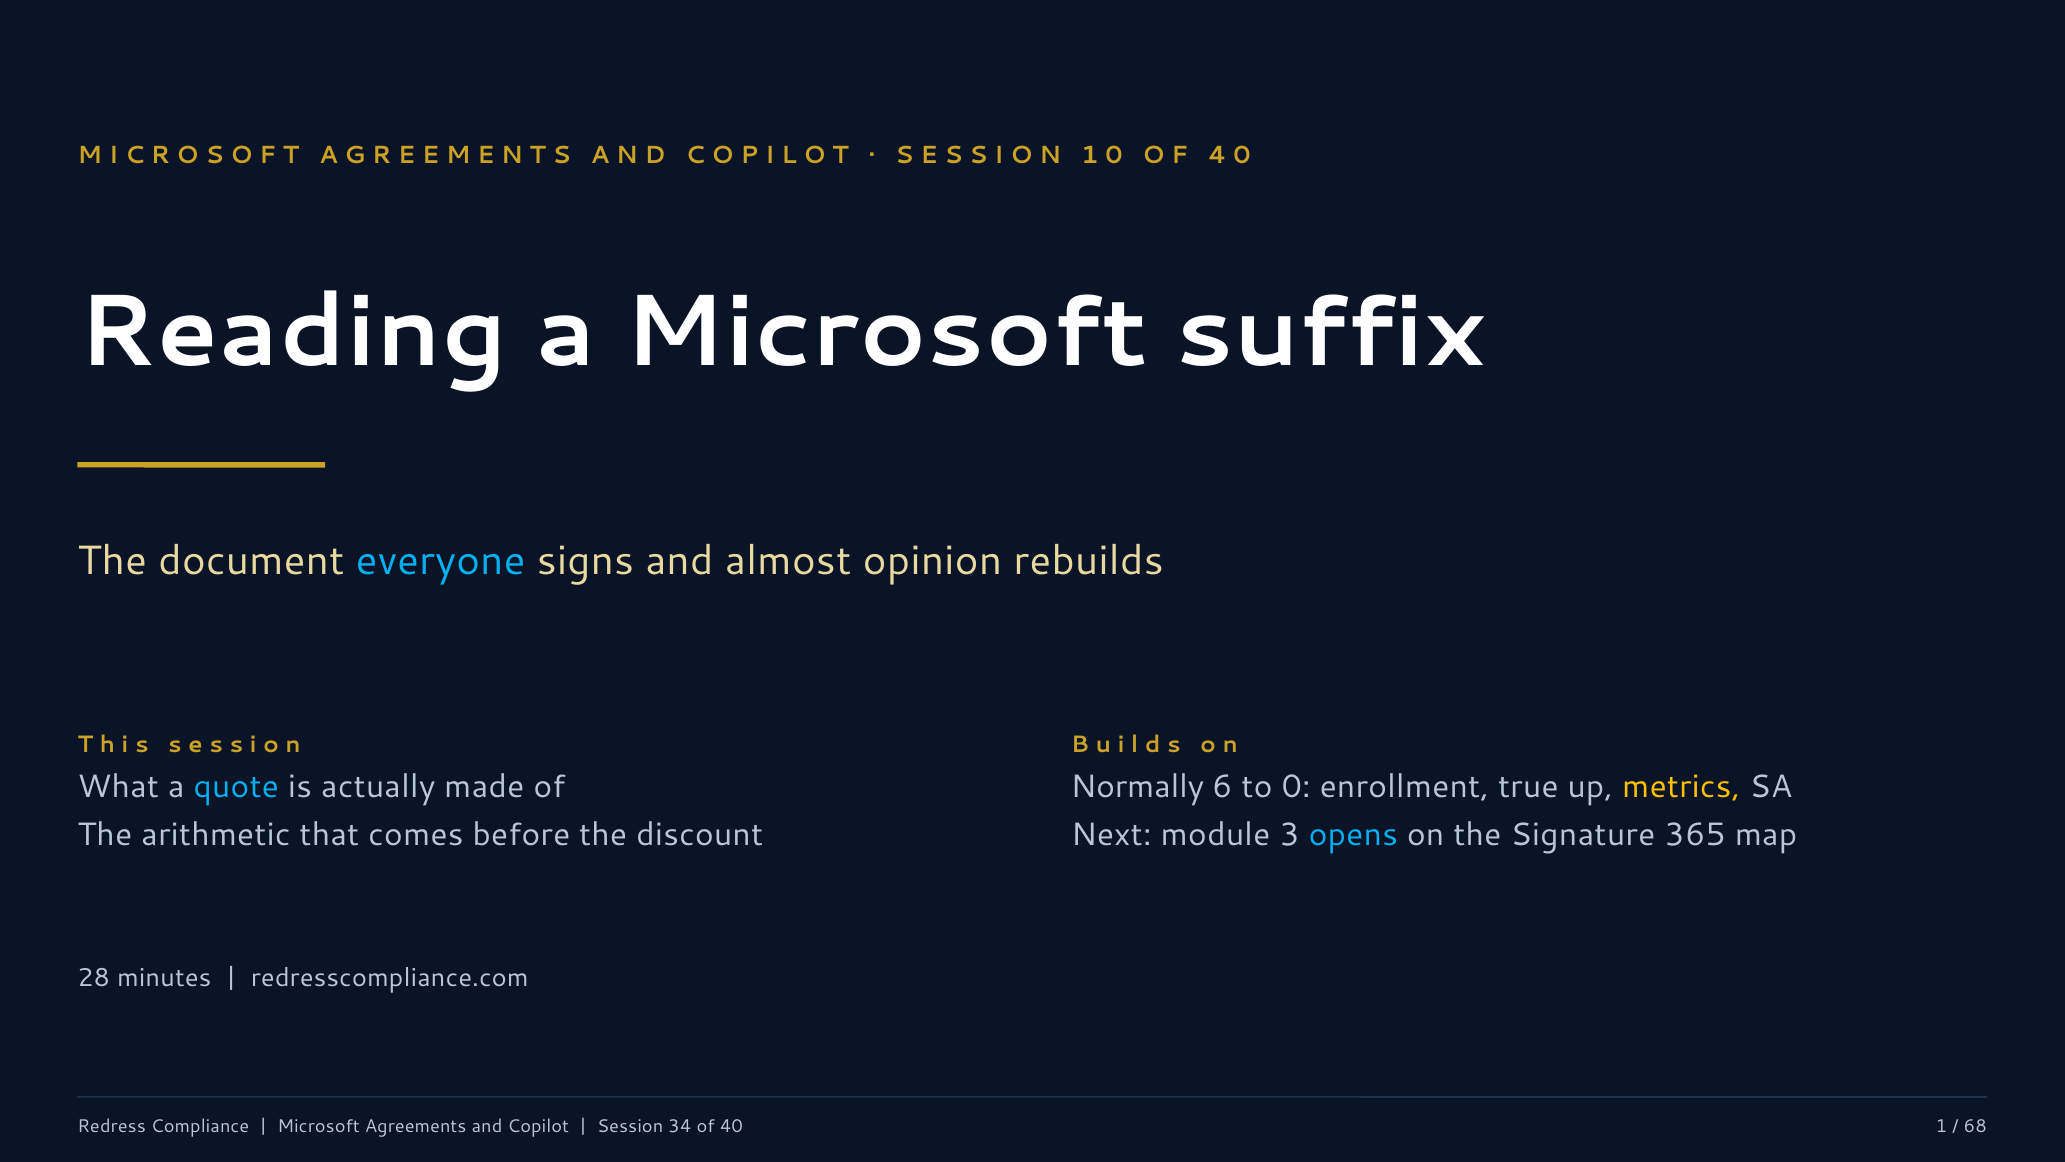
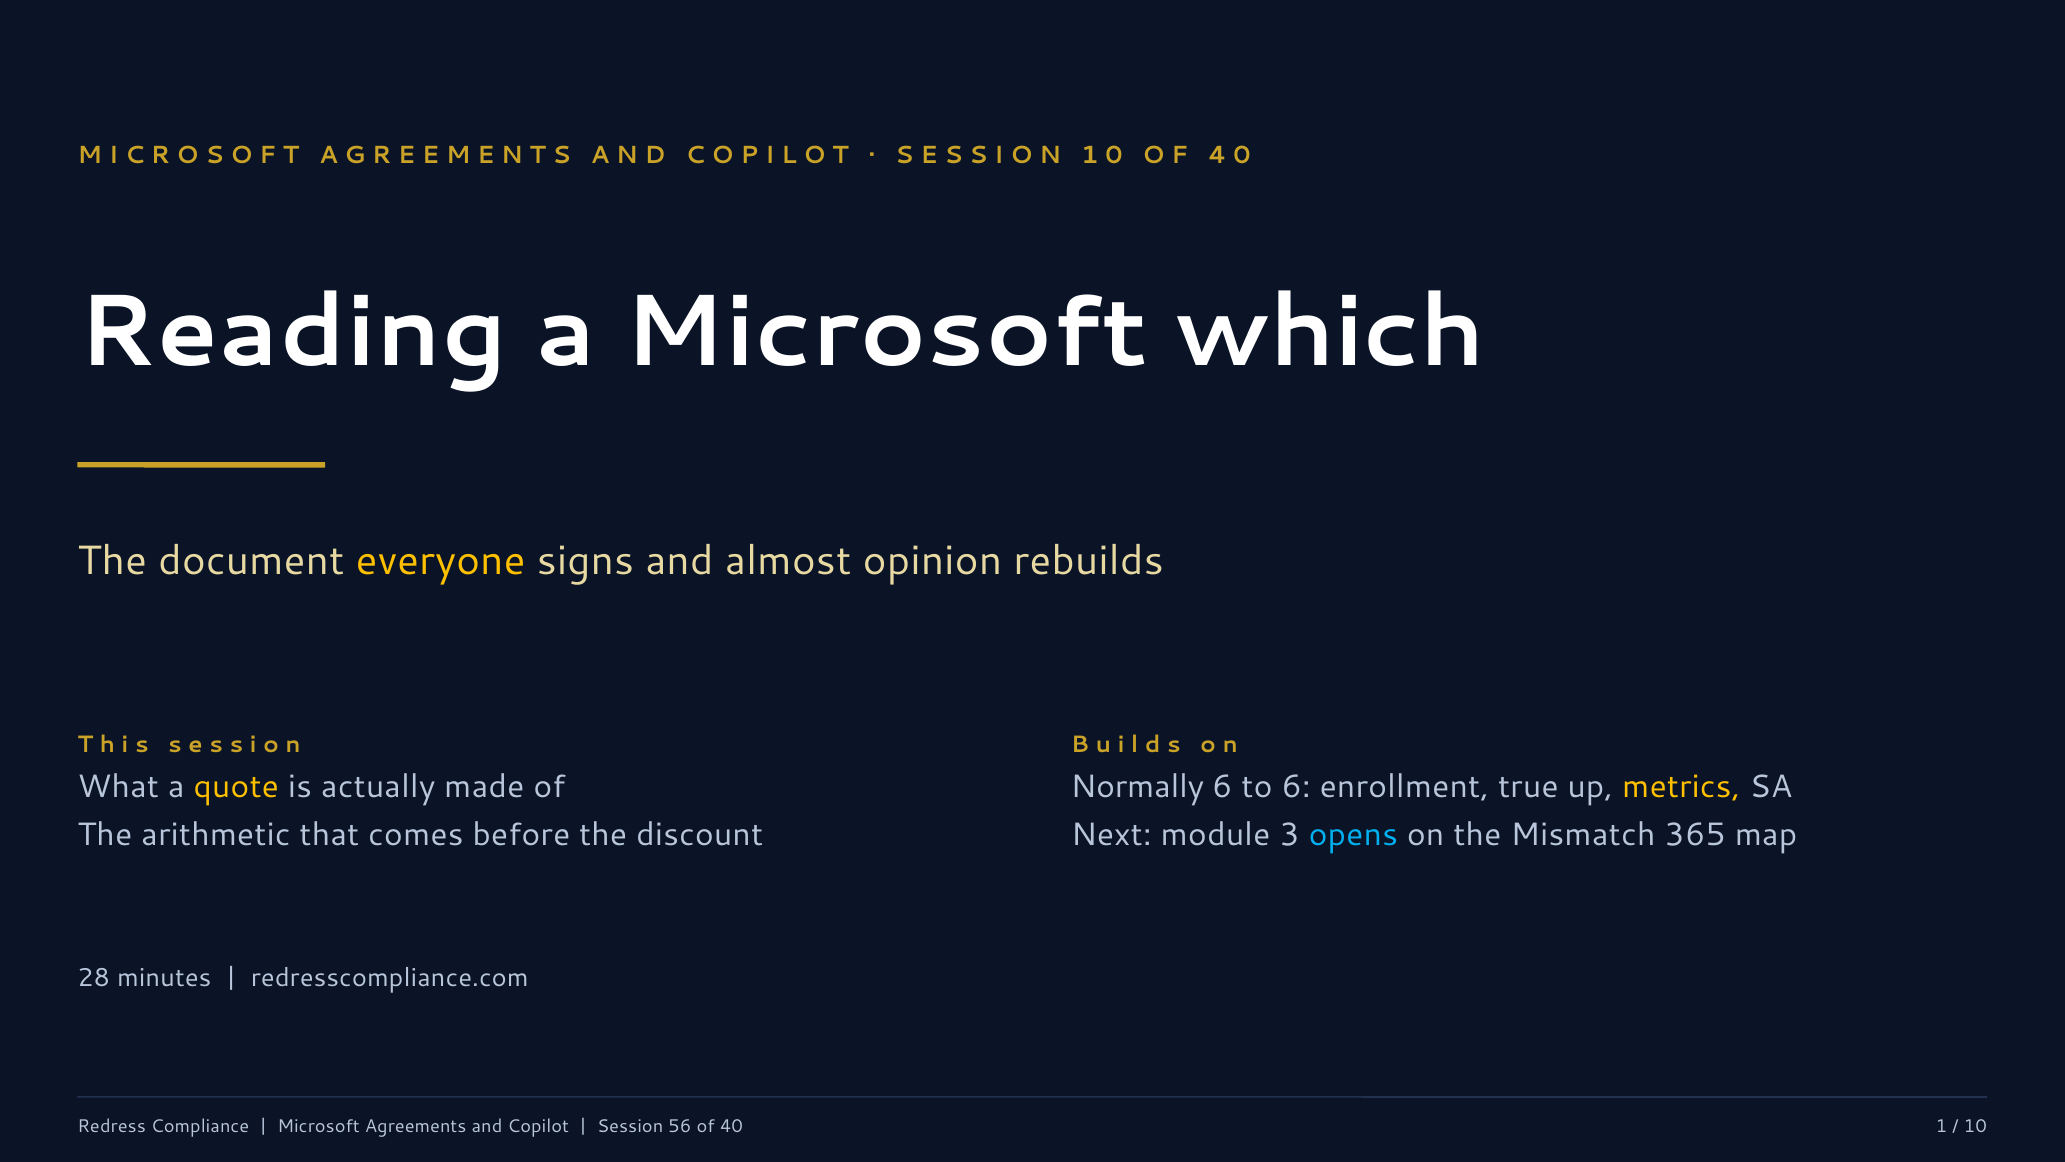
suffix: suffix -> which (1330, 332)
everyone colour: light blue -> yellow (441, 560)
quote colour: light blue -> yellow (236, 787)
to 0: 0 -> 6 (1296, 787)
Signature: Signature -> Mismatch (1583, 834)
34: 34 -> 56 (680, 1126)
68: 68 -> 10 (1975, 1126)
